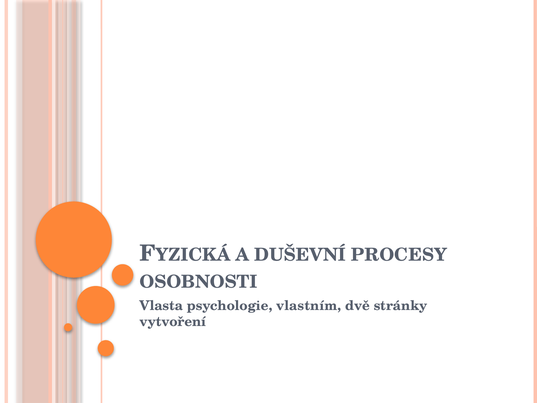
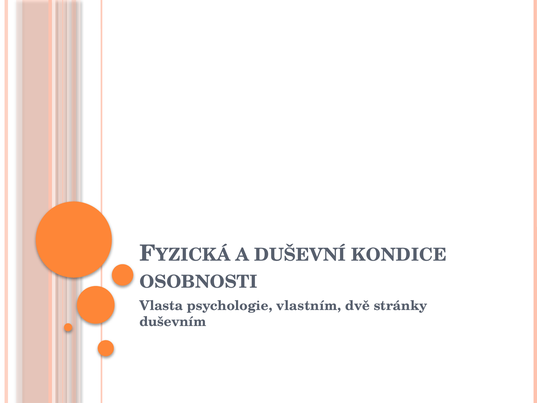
PROCESY: PROCESY -> KONDICE (399, 255)
vytvoření: vytvoření -> duševním (173, 322)
